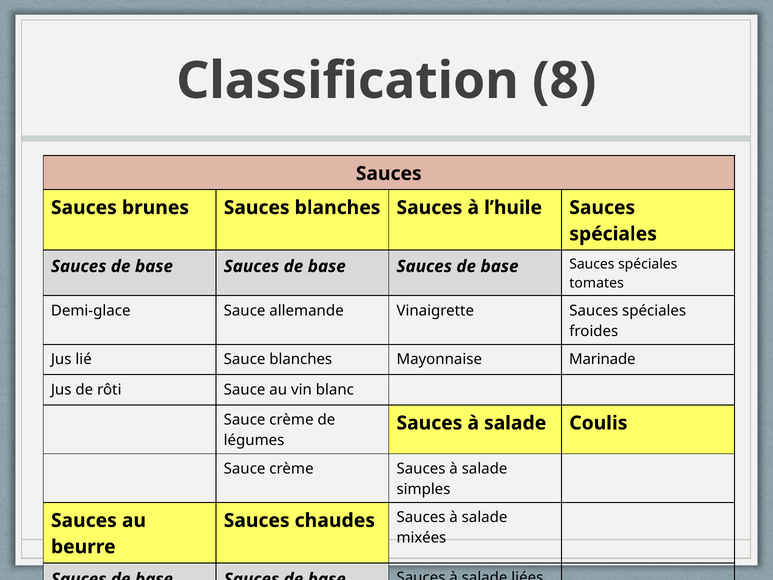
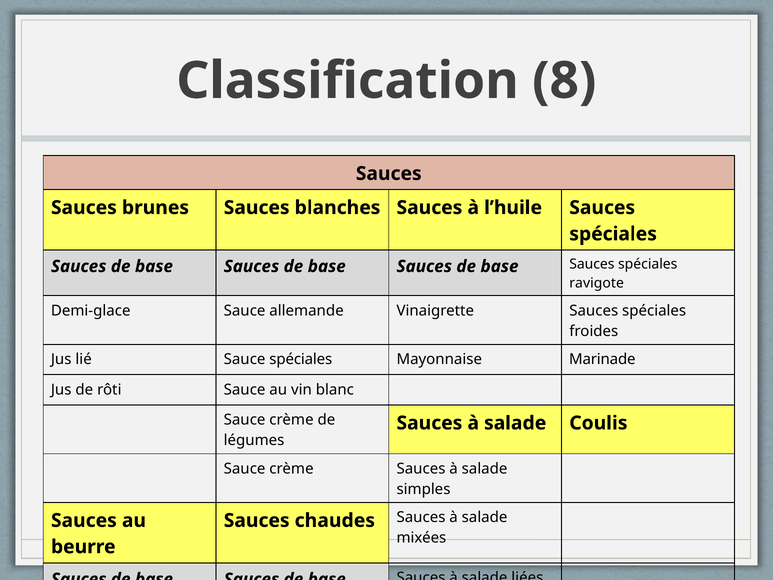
tomates: tomates -> ravigote (597, 283)
Sauce blanches: blanches -> spéciales (301, 359)
